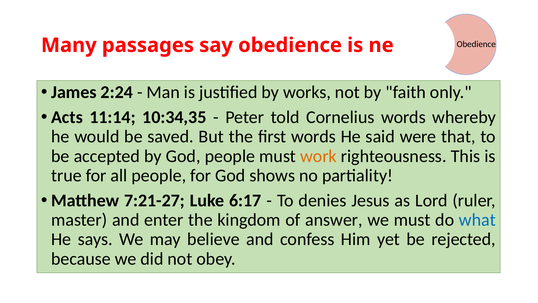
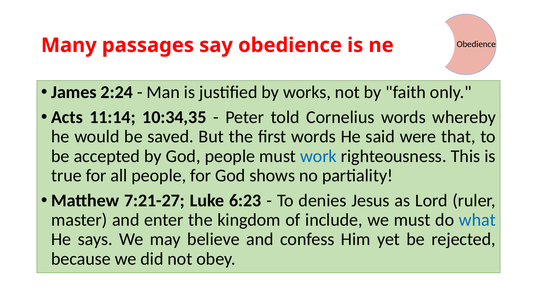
work colour: orange -> blue (318, 156)
6:17: 6:17 -> 6:23 (245, 200)
answer: answer -> include (334, 220)
